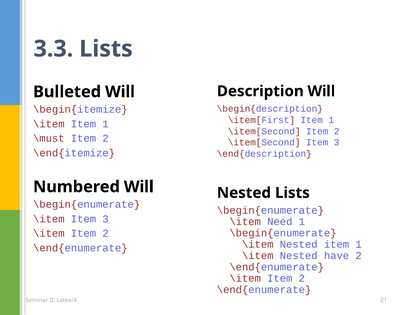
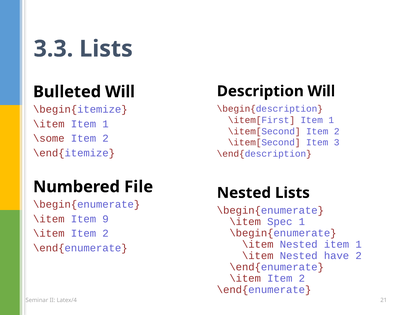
\must: \must -> \some (49, 138)
Numbered Will: Will -> File (139, 187)
\item Item 3: 3 -> 9 (106, 219)
Need: Need -> Spec (280, 222)
